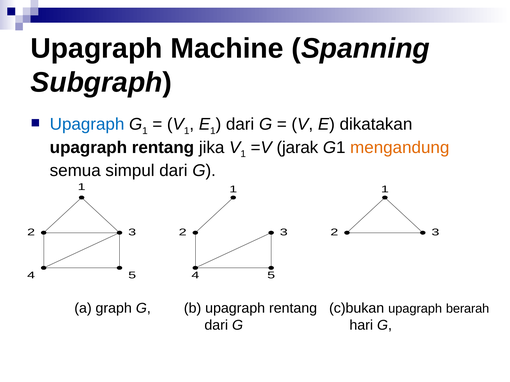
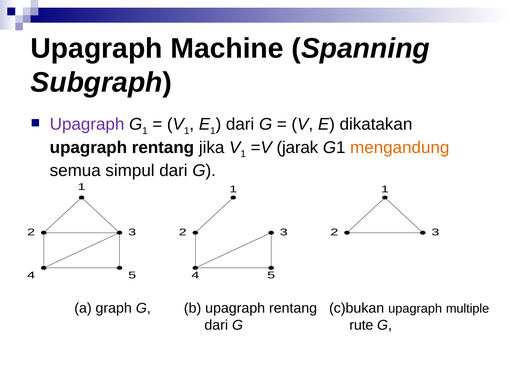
Upagraph colour: blue -> purple (87, 124)
berarah: berarah -> multiple (468, 309)
hari: hari -> rute (361, 326)
